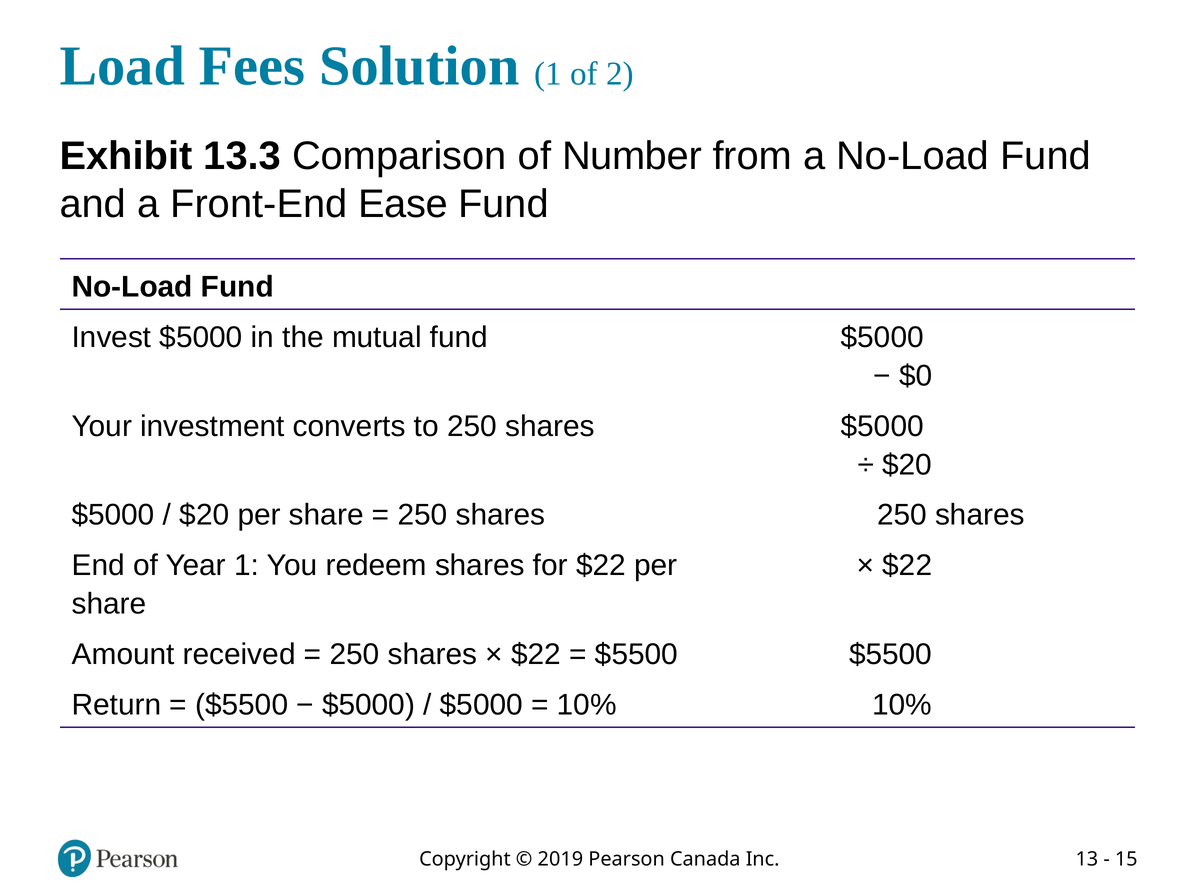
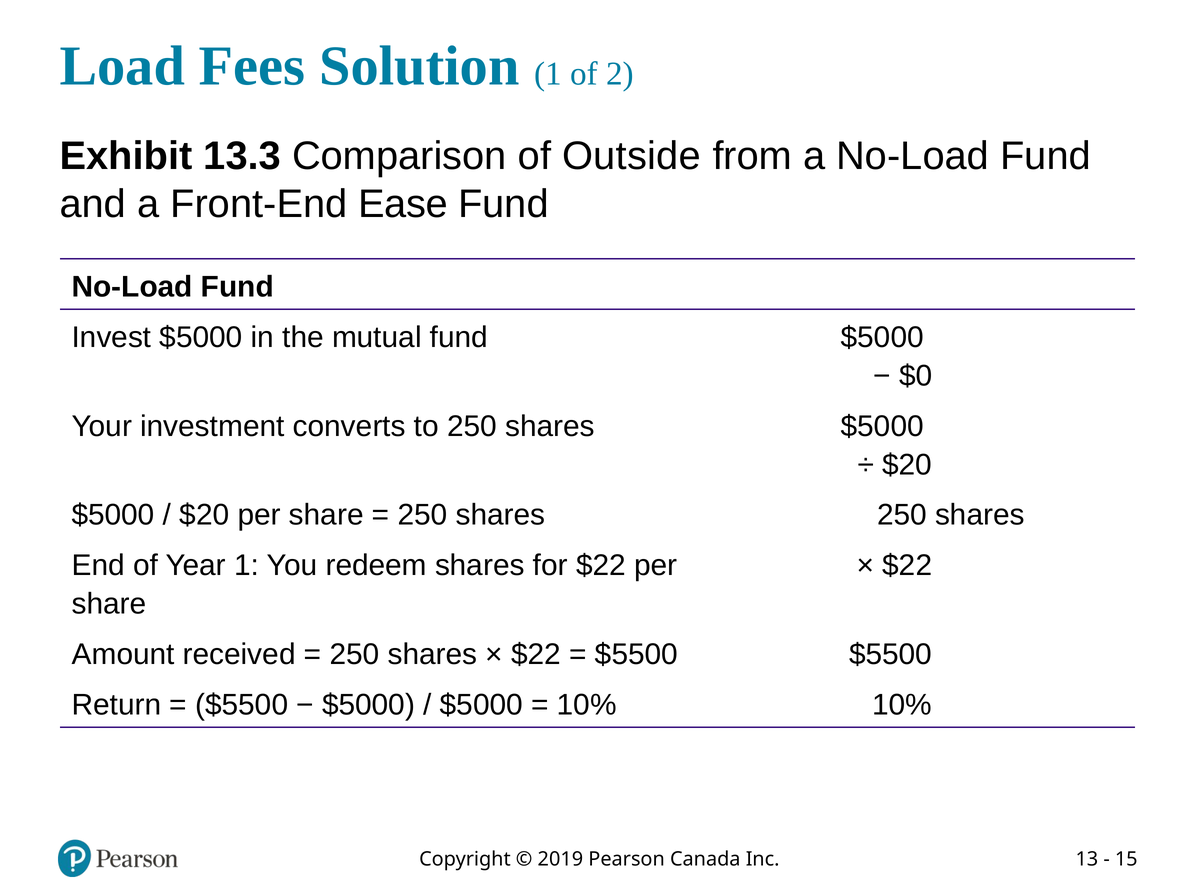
Number: Number -> Outside (632, 156)
